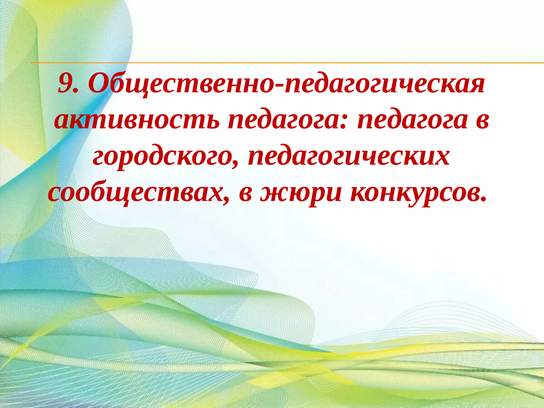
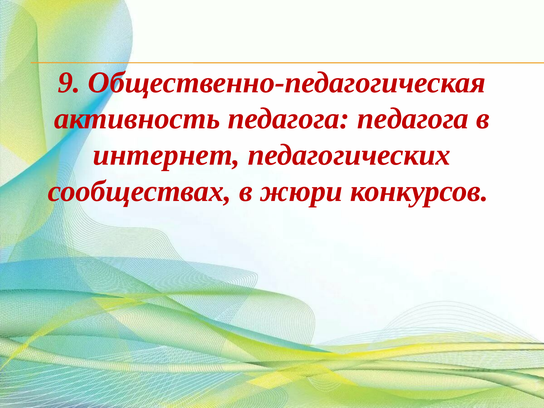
городского: городского -> интернет (167, 155)
